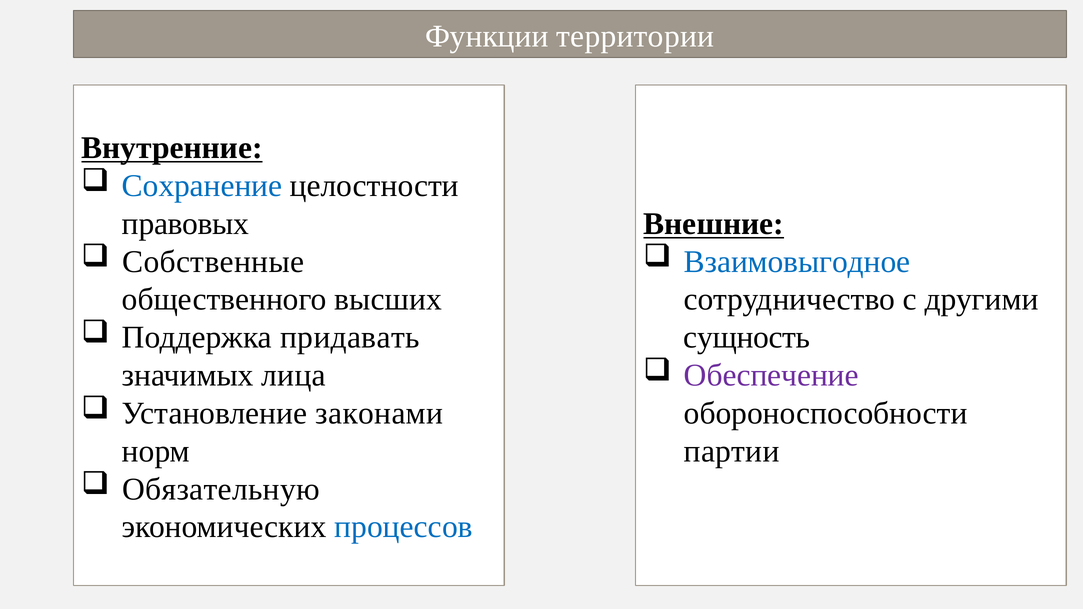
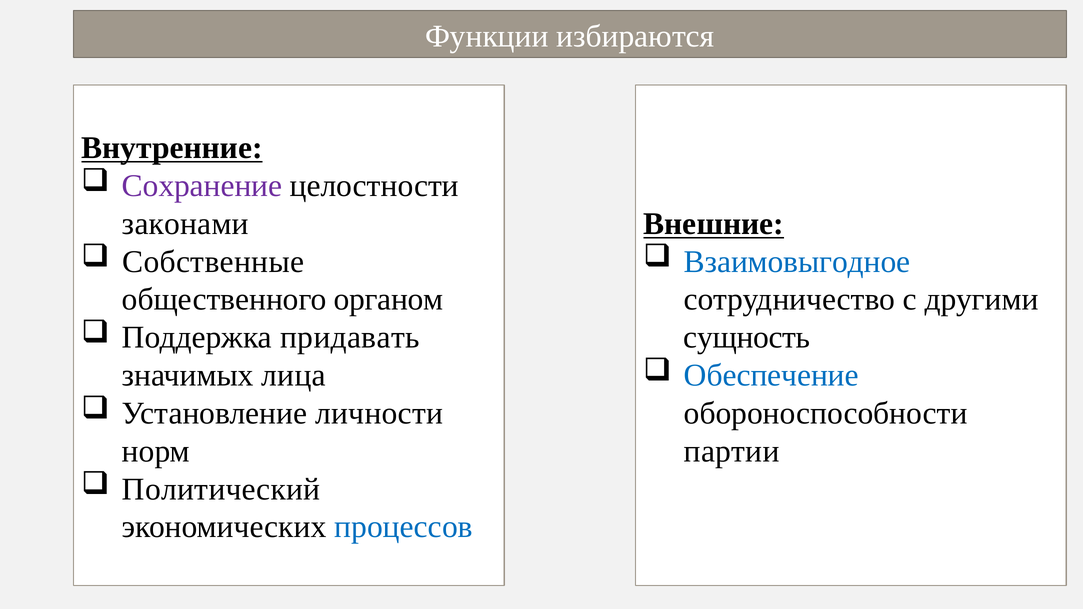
территории: территории -> избираются (635, 36)
Сохранение colour: blue -> purple (202, 186)
правовых: правовых -> законами (185, 224)
высших: высших -> органом (389, 300)
Обеспечение colour: purple -> blue (771, 375)
законами: законами -> личности (379, 413)
Обязательную: Обязательную -> Политический (221, 489)
